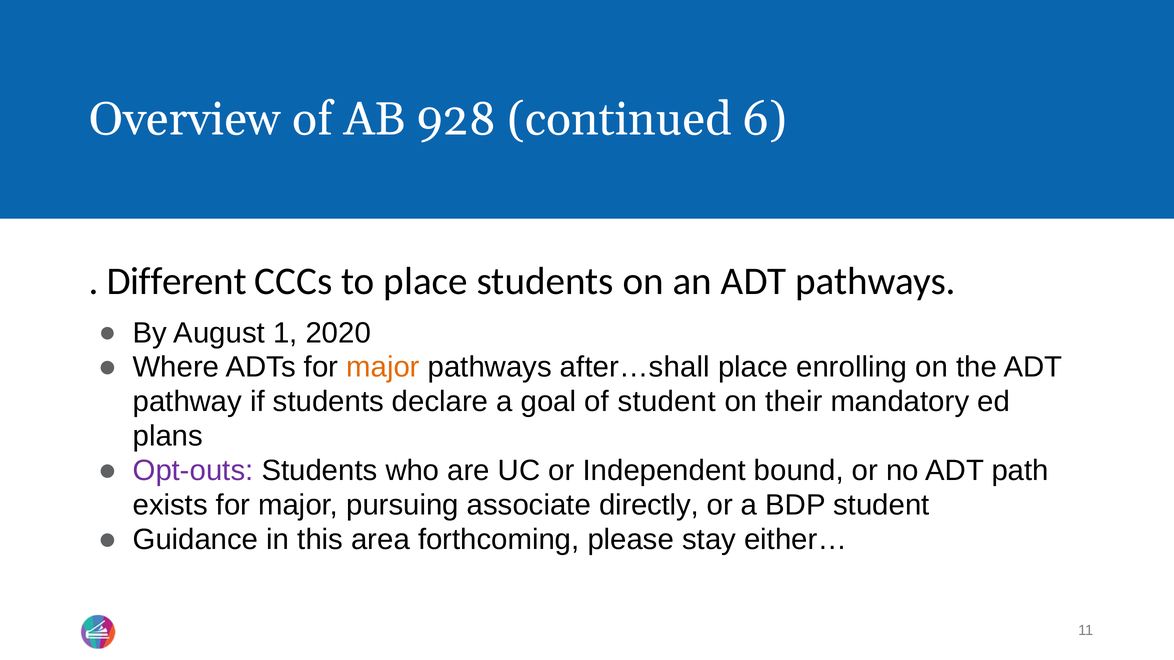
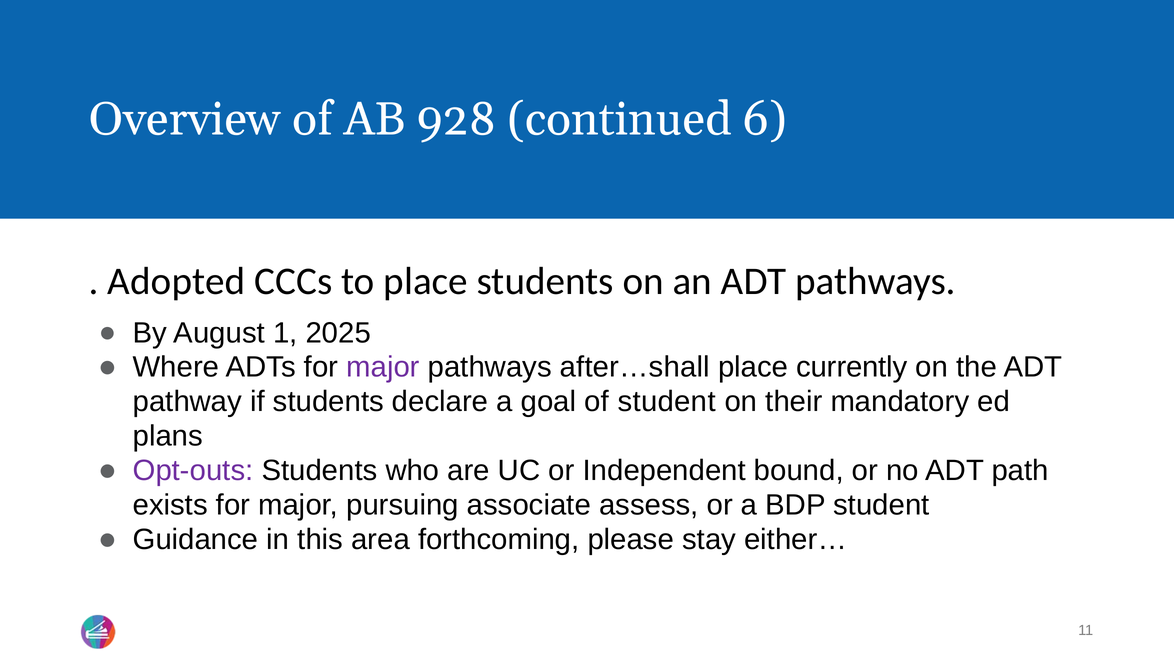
Different: Different -> Adopted (176, 282)
2020: 2020 -> 2025 (338, 333)
major colour: orange -> purple (383, 367)
enrolling: enrolling -> currently (852, 367)
directly: directly -> assess (649, 505)
